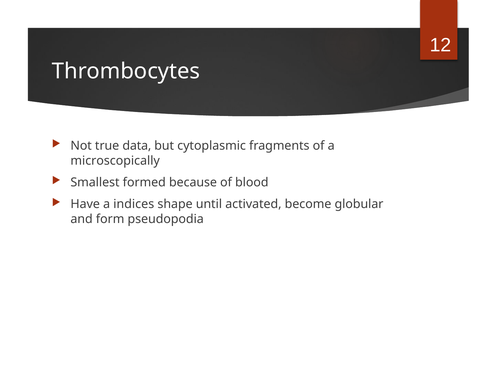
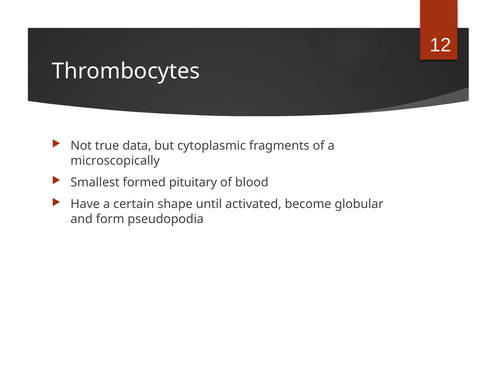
because: because -> pituitary (193, 182)
indices: indices -> certain (134, 204)
